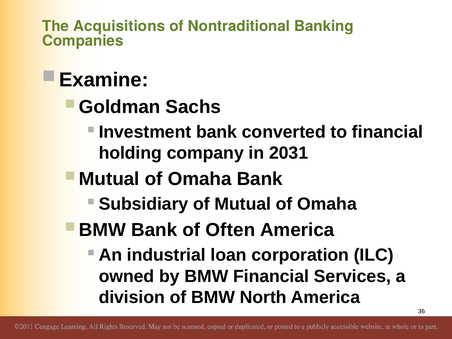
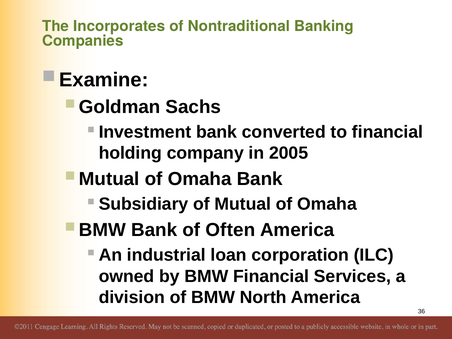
Acquisitions: Acquisitions -> Incorporates (119, 26)
2031: 2031 -> 2005 (289, 153)
